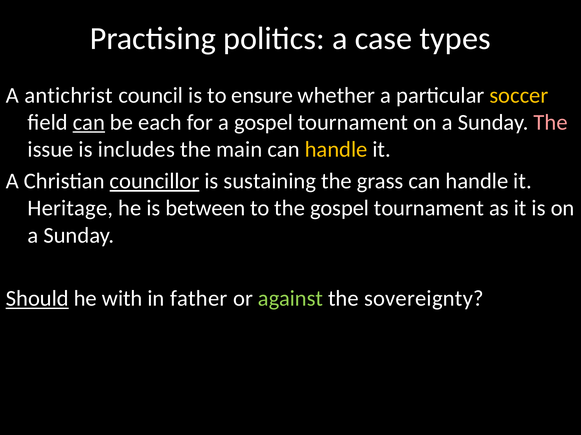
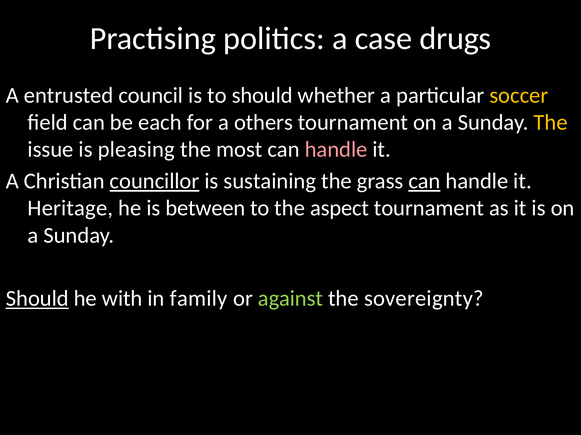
types: types -> drugs (455, 39)
antichrist: antichrist -> entrusted (69, 96)
to ensure: ensure -> should (262, 96)
can underline: present -> none (89, 123)
a gospel: gospel -> others (263, 123)
The colour: pink -> yellow (551, 123)
includes: includes -> pleasing (136, 150)
main: main -> most (239, 150)
handle colour: yellow -> pink (336, 150)
can underline: none -> present (424, 181)
the gospel: gospel -> aspect (340, 209)
father: father -> family (199, 299)
